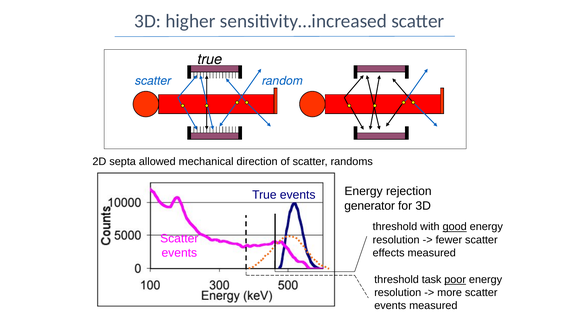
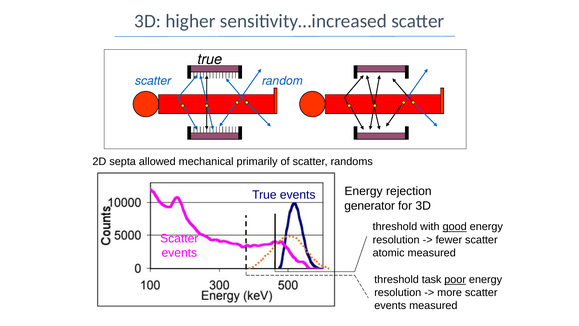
direction: direction -> primarily (257, 161)
effects: effects -> atomic (389, 253)
